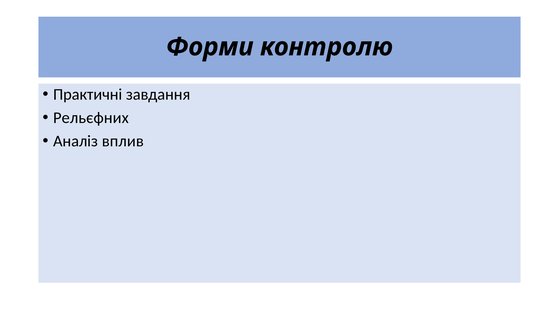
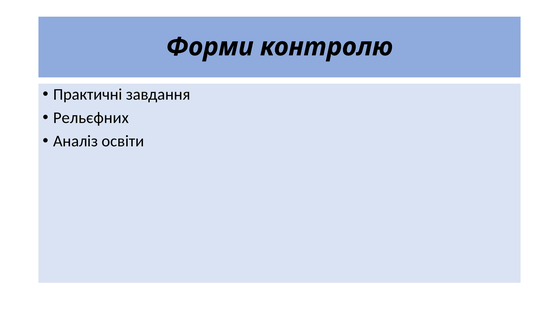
вплив: вплив -> освіти (123, 141)
